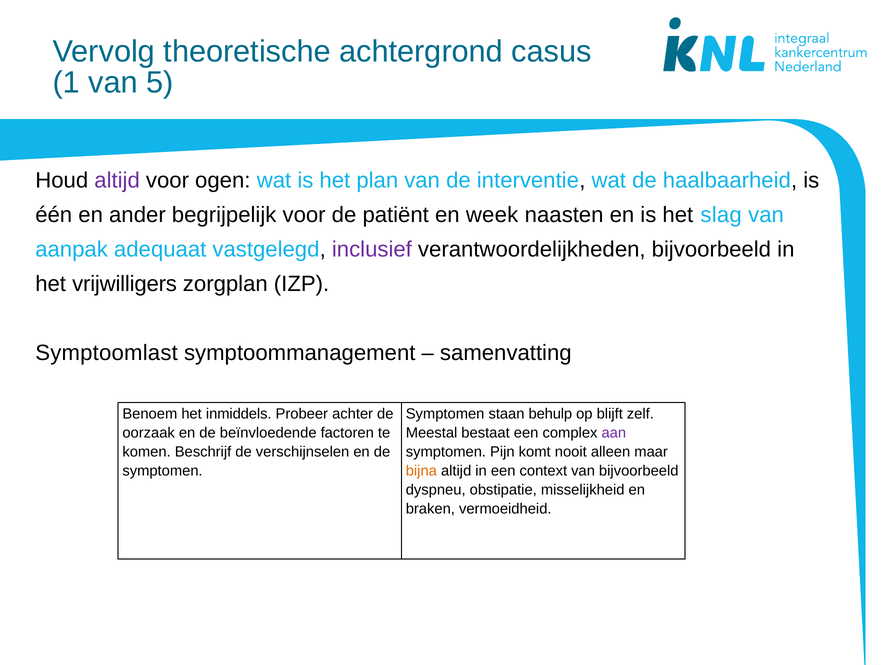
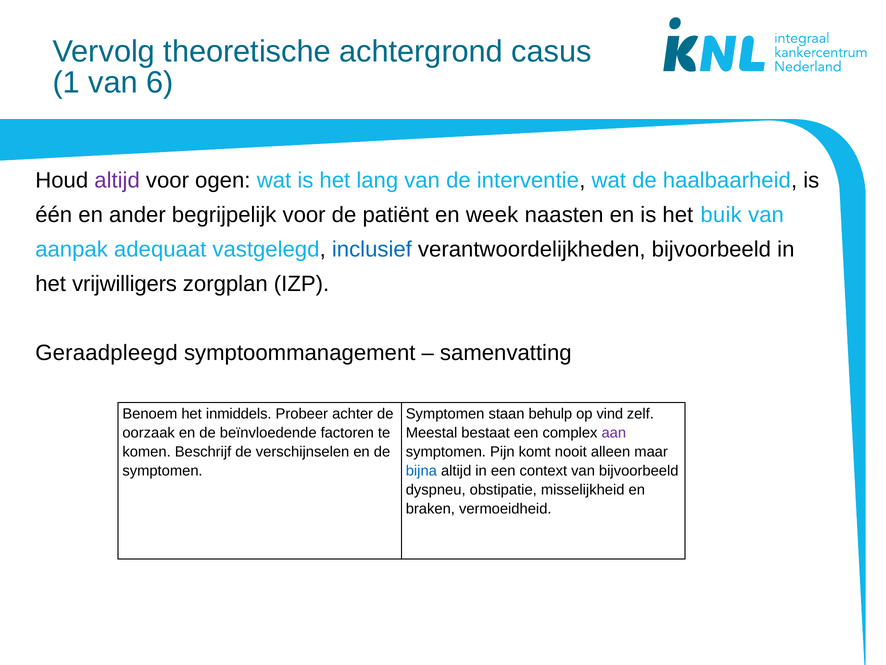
5: 5 -> 6 (160, 82)
plan: plan -> lang (377, 180)
slag: slag -> buik (721, 215)
inclusief colour: purple -> blue (372, 249)
Symptoomlast: Symptoomlast -> Geraadpleegd (107, 353)
blijft: blijft -> vind (610, 413)
bijna colour: orange -> blue (421, 470)
